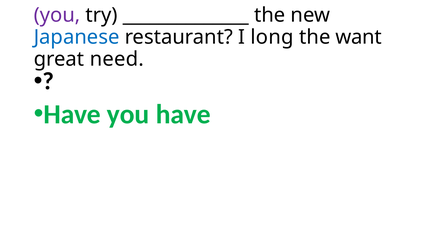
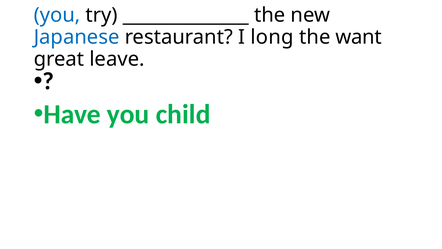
you colour: purple -> blue (57, 15)
need: need -> leave (117, 59)
you have: have -> child (183, 114)
